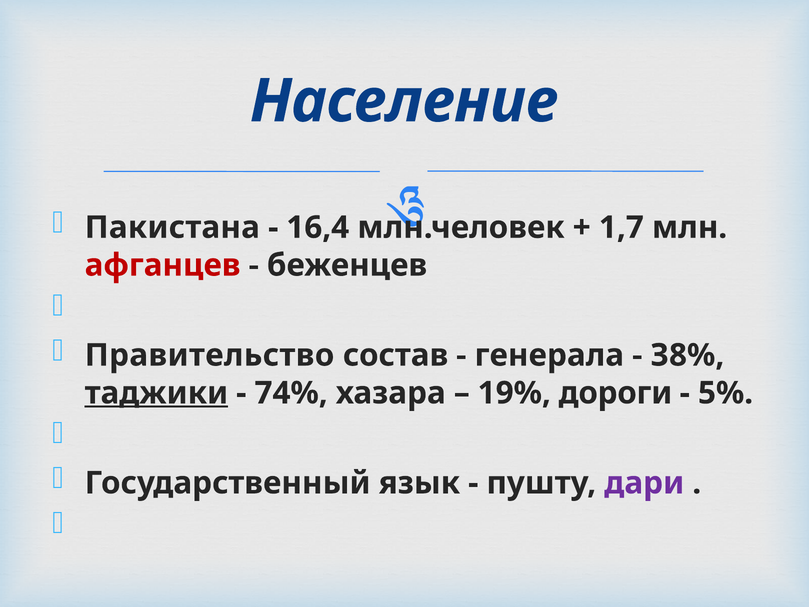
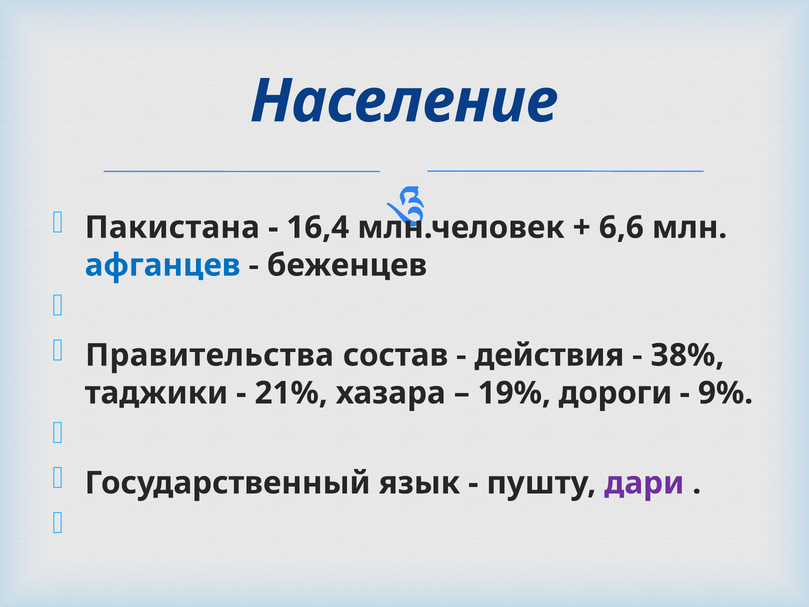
1,7: 1,7 -> 6,6 (621, 227)
афганцев colour: red -> blue (163, 265)
Правительство: Правительство -> Правительства (210, 355)
генерала: генерала -> действия (549, 355)
таджики underline: present -> none (156, 393)
74%: 74% -> 21% (291, 393)
5%: 5% -> 9% (726, 393)
